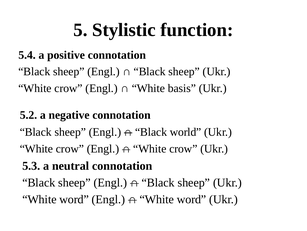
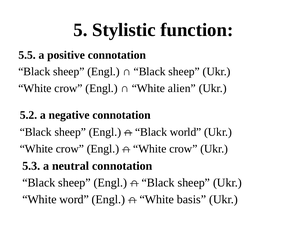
5.4: 5.4 -> 5.5 (27, 55)
basis: basis -> alien (182, 88)
word: word -> basis (192, 199)
